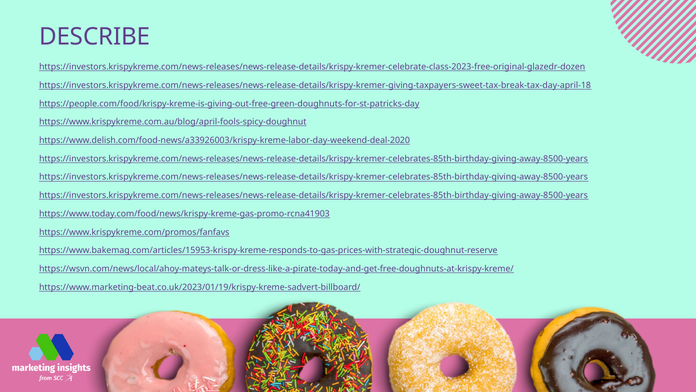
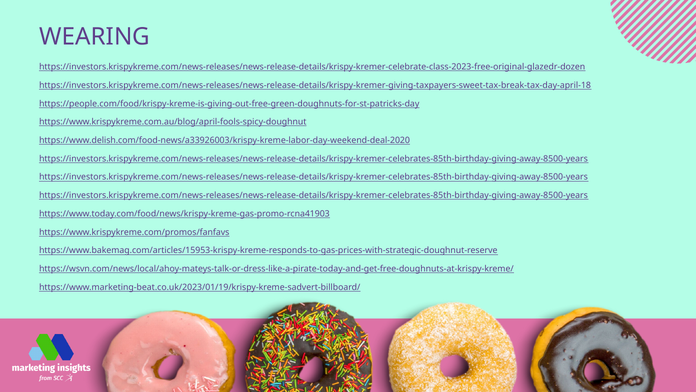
DESCRIBE: DESCRIBE -> WEARING (95, 37)
